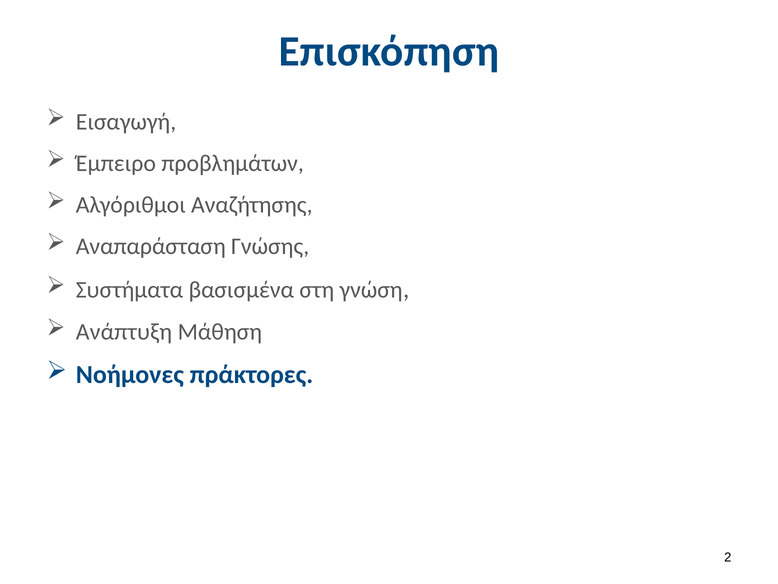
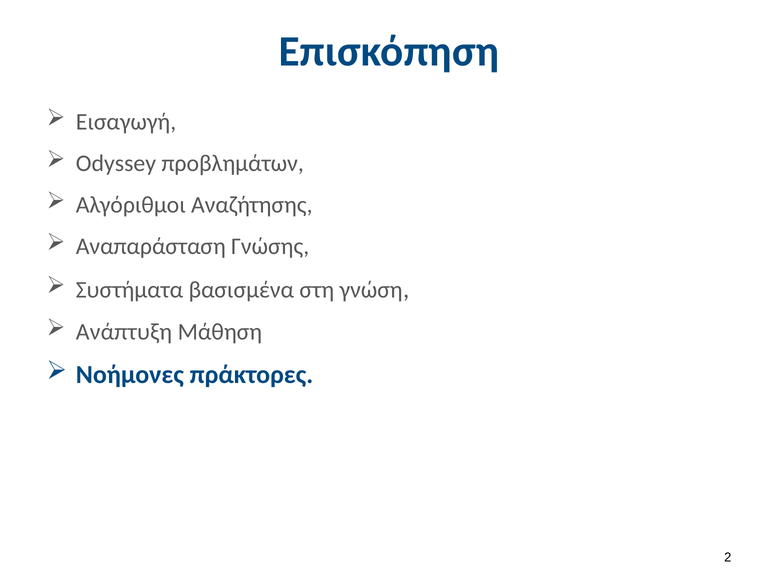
Έμπειρο: Έμπειρο -> Odyssey (116, 163)
